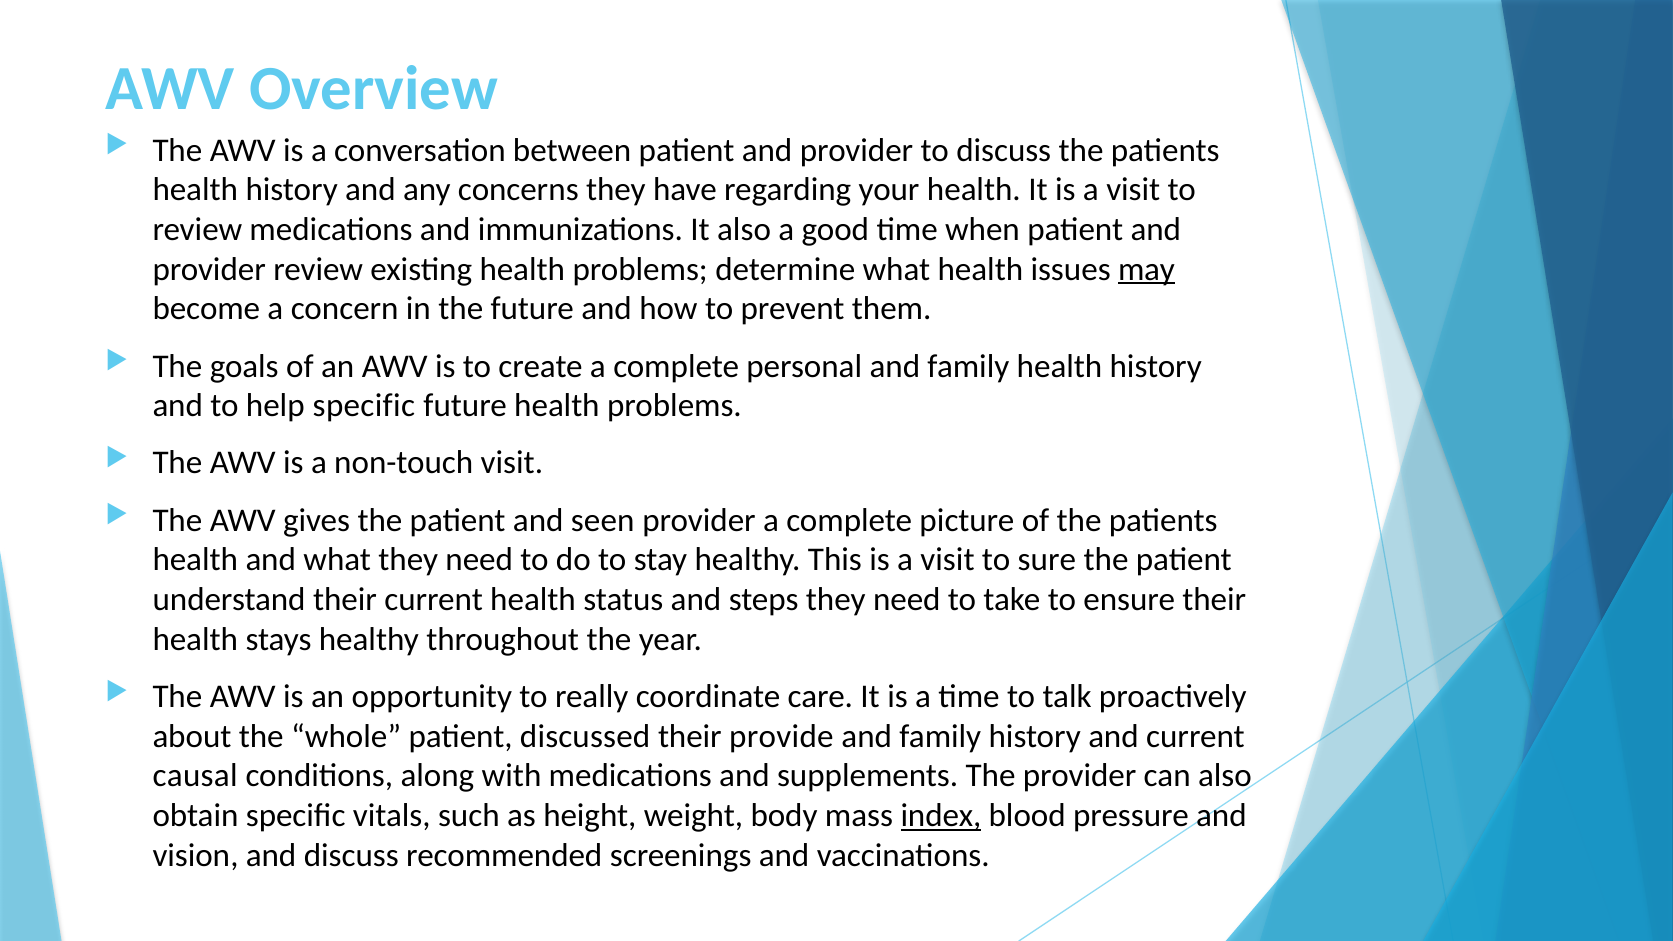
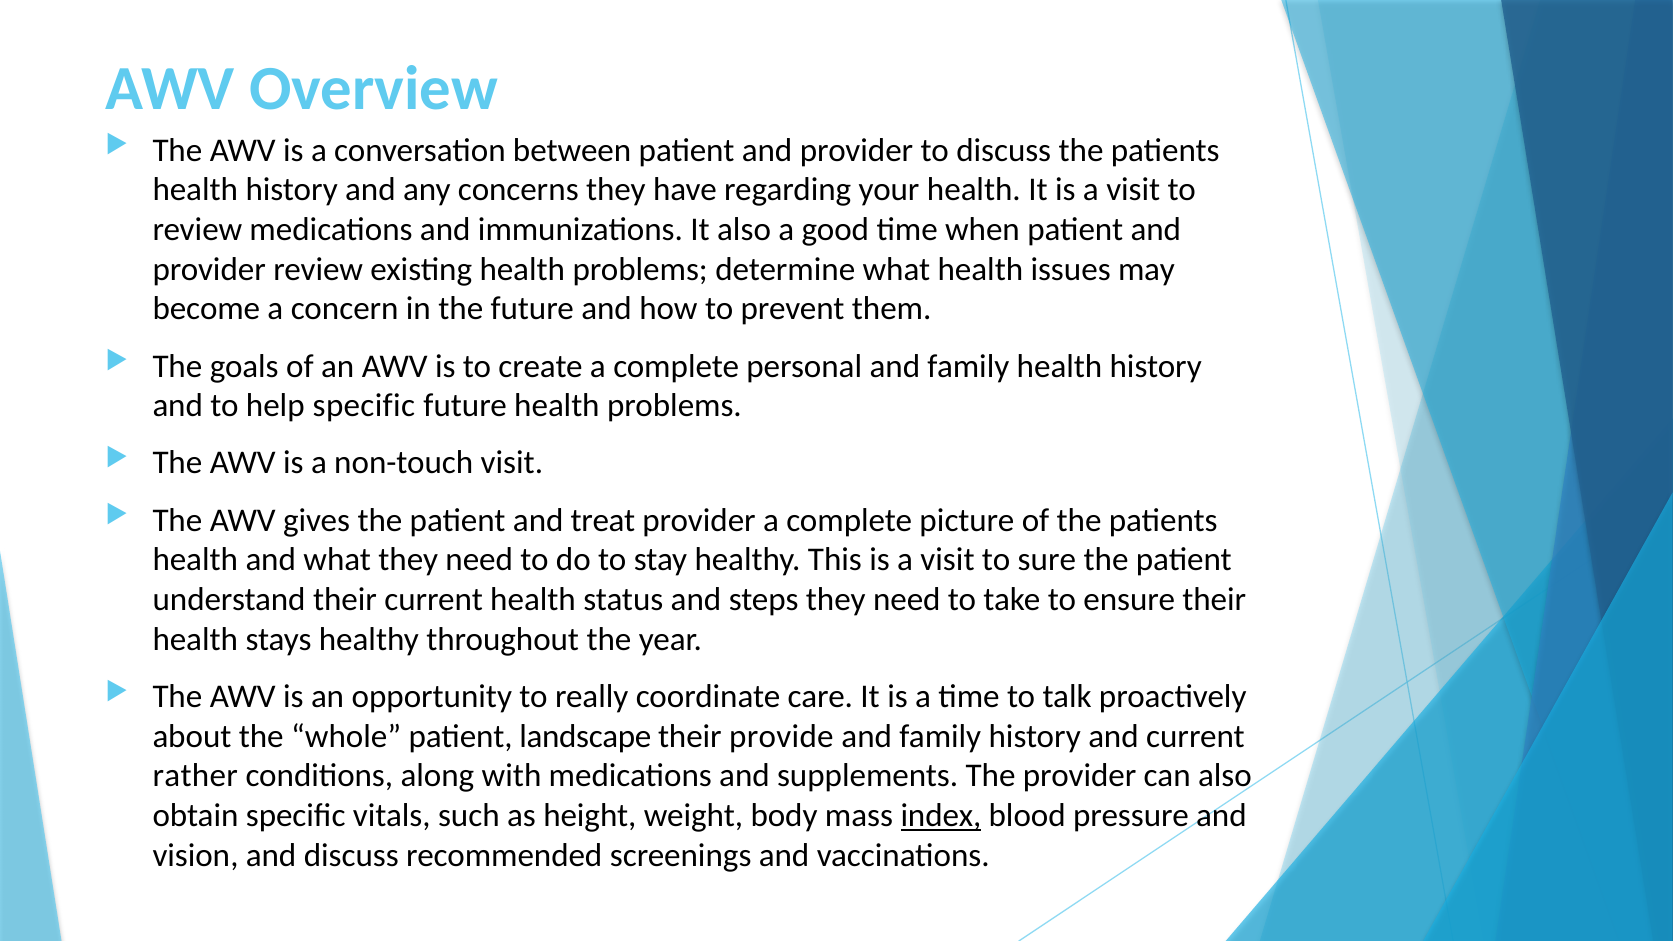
may underline: present -> none (1146, 269)
seen: seen -> treat (603, 520)
discussed: discussed -> landscape (585, 736)
causal: causal -> rather (195, 776)
